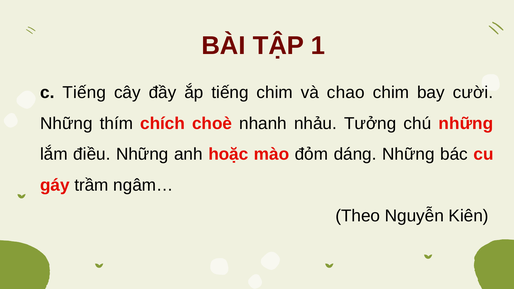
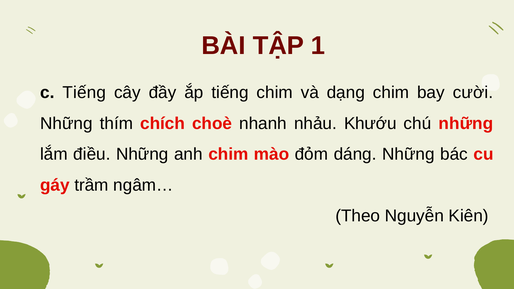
chao: chao -> dạng (346, 93)
Tưởng: Tưởng -> Khướu (370, 123)
anh hoặc: hoặc -> chim (228, 154)
